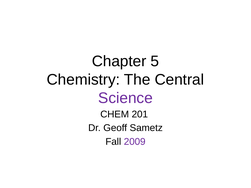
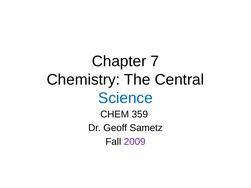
5: 5 -> 7 (155, 61)
Science colour: purple -> blue (125, 98)
201: 201 -> 359 (140, 114)
